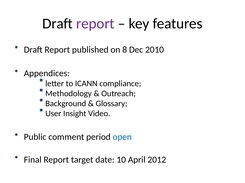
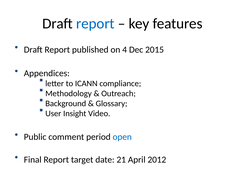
report colour: purple -> blue (95, 24)
8: 8 -> 4 (125, 50)
2010: 2010 -> 2015 (155, 50)
10: 10 -> 21 (121, 160)
